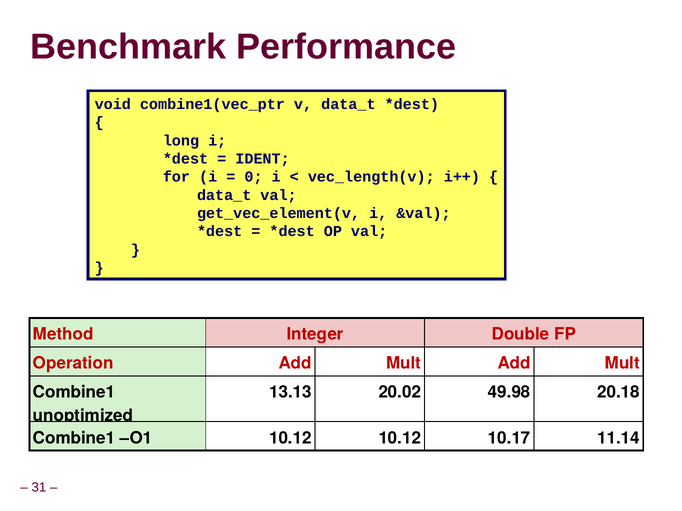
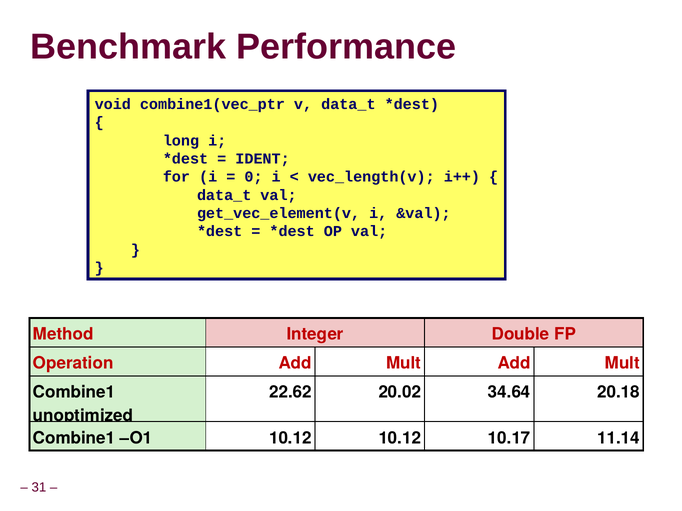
13.13: 13.13 -> 22.62 (290, 393)
49.98: 49.98 -> 34.64 (509, 393)
